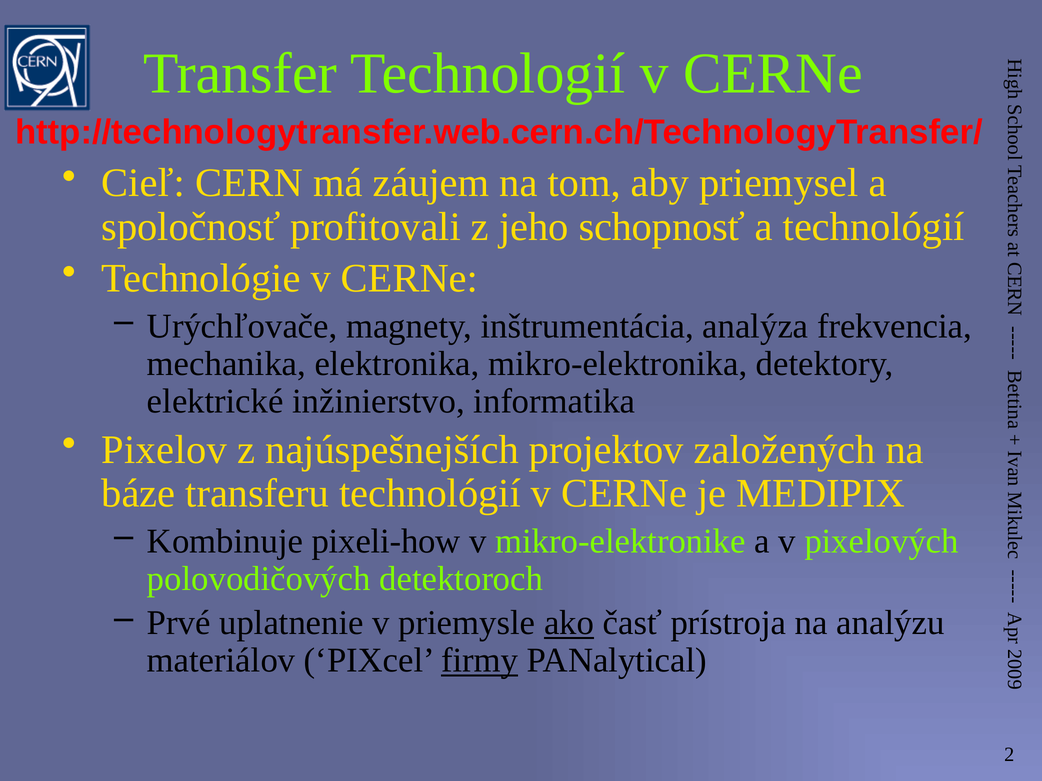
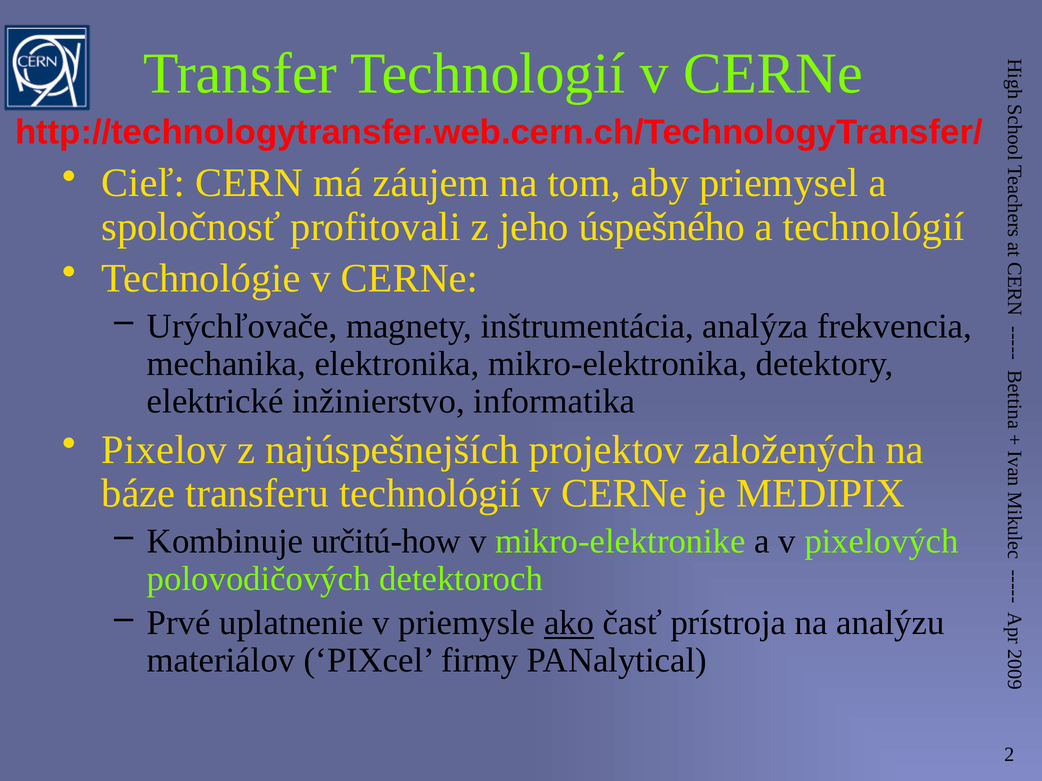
schopnosť: schopnosť -> úspešného (662, 227)
pixeli-how: pixeli-how -> určitú-how (386, 541)
firmy underline: present -> none (480, 661)
